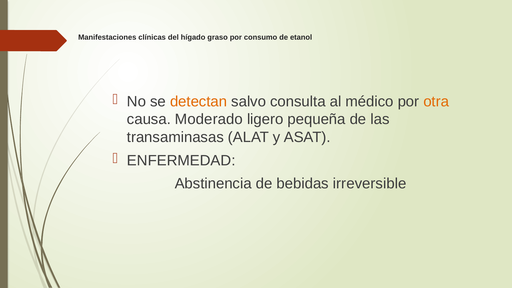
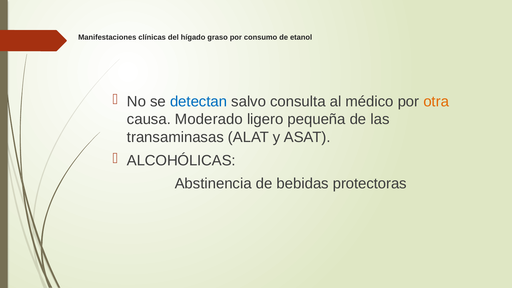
detectan colour: orange -> blue (199, 102)
ENFERMEDAD: ENFERMEDAD -> ALCOHÓLICAS (181, 160)
irreversible: irreversible -> protectoras (370, 184)
